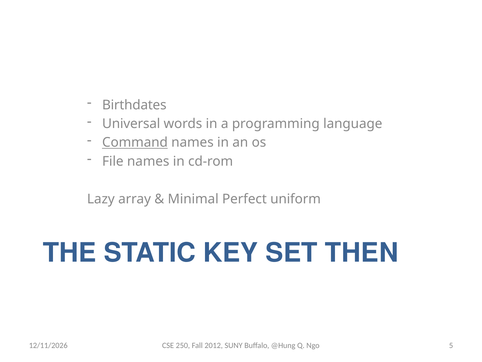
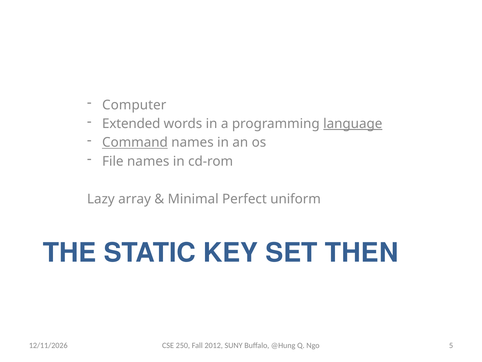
Birthdates: Birthdates -> Computer (134, 105)
Universal: Universal -> Extended (131, 124)
language underline: none -> present (353, 124)
